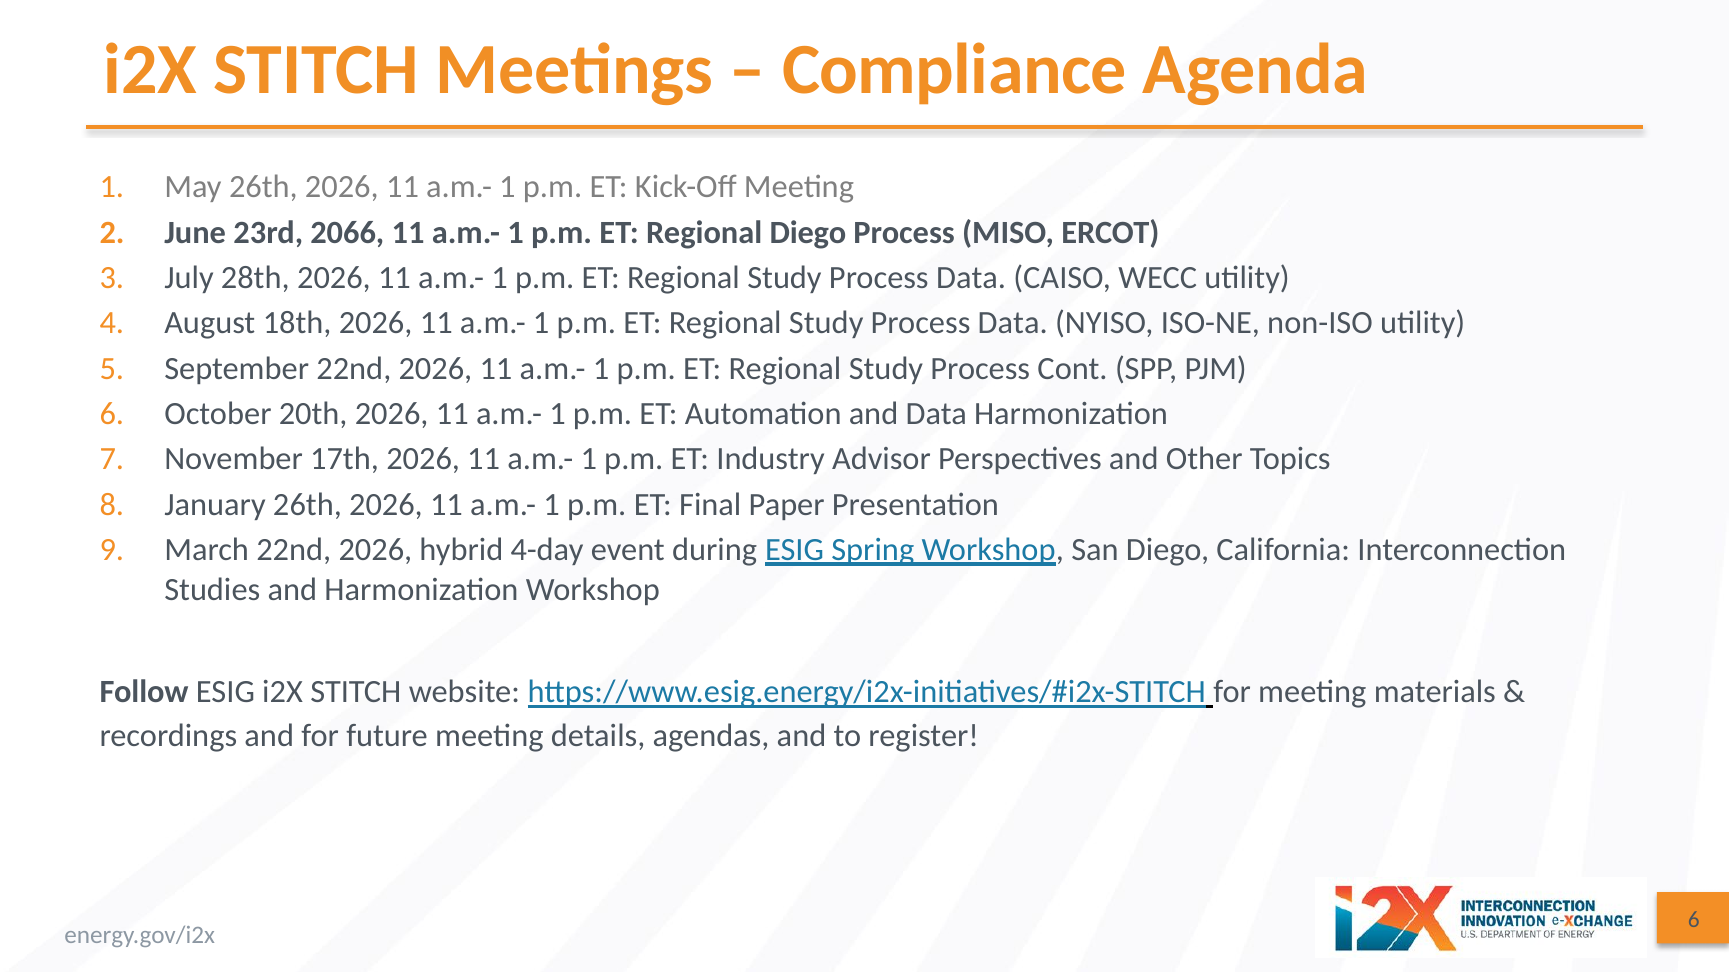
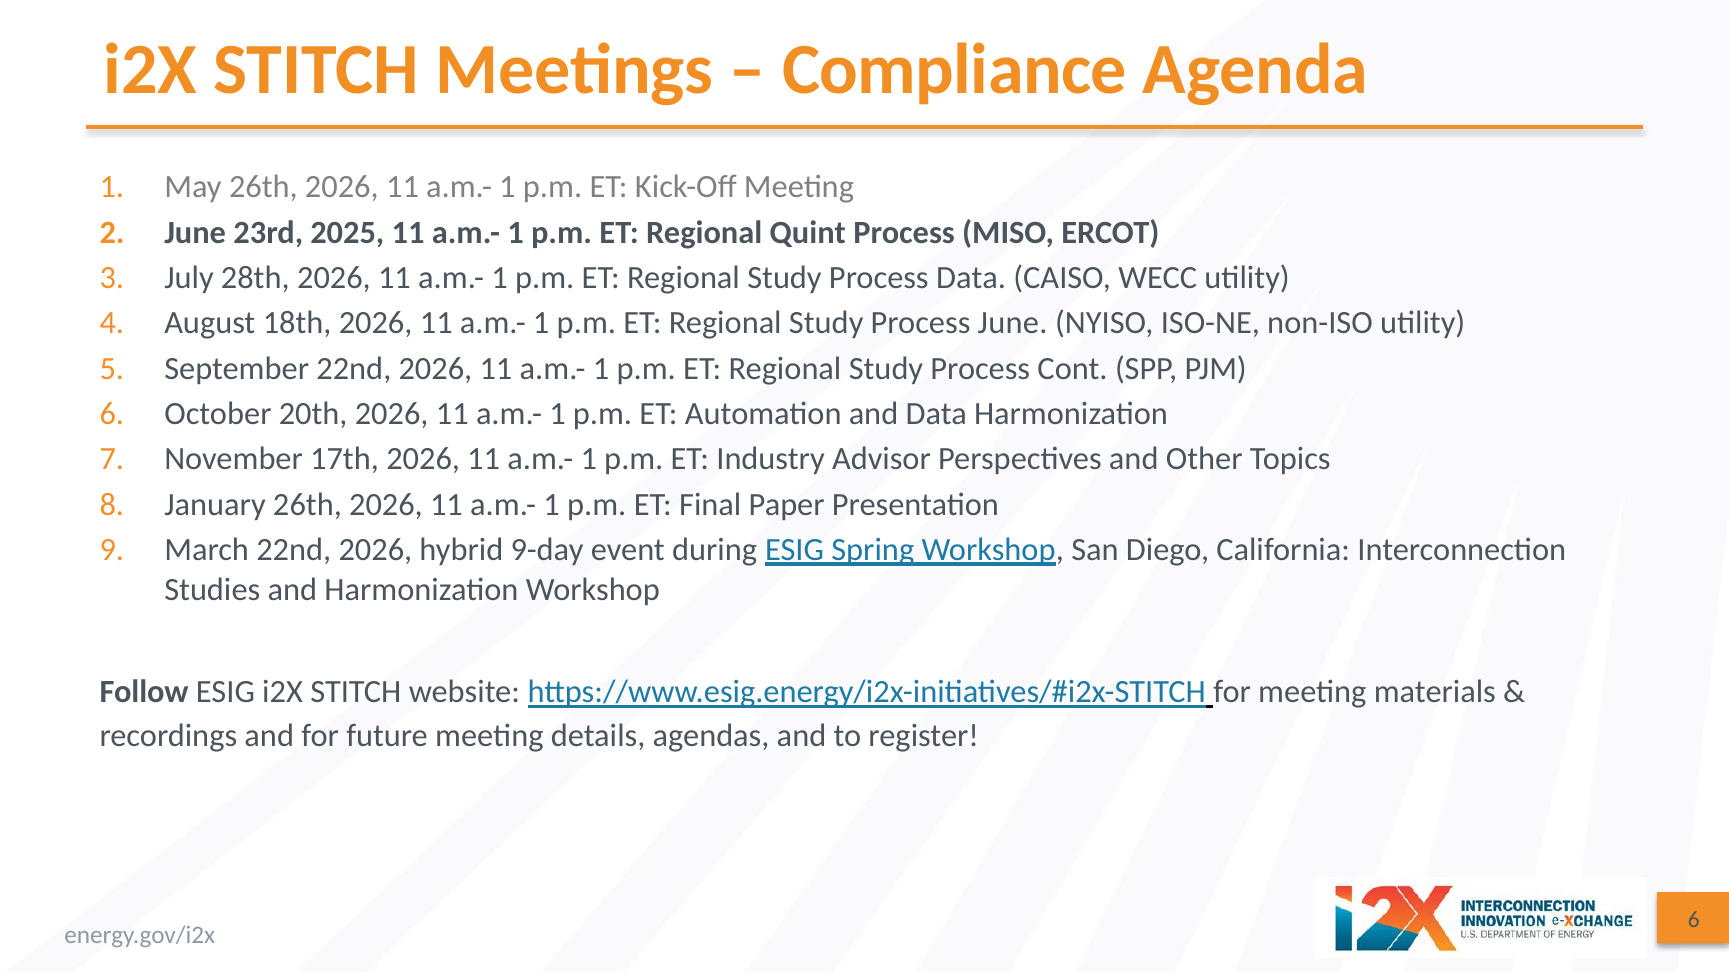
2066: 2066 -> 2025 (347, 233)
Regional Diego: Diego -> Quint (808, 233)
Data: Data -> June (1013, 323)
4-day: 4-day -> 9-day (547, 550)
